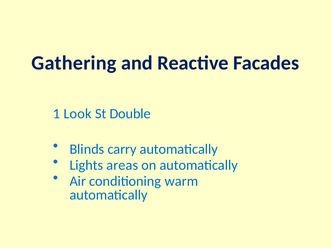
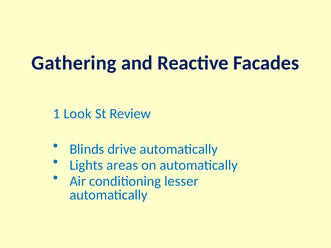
Double: Double -> Review (130, 114)
carry: carry -> drive (122, 149)
warm: warm -> lesser (181, 181)
